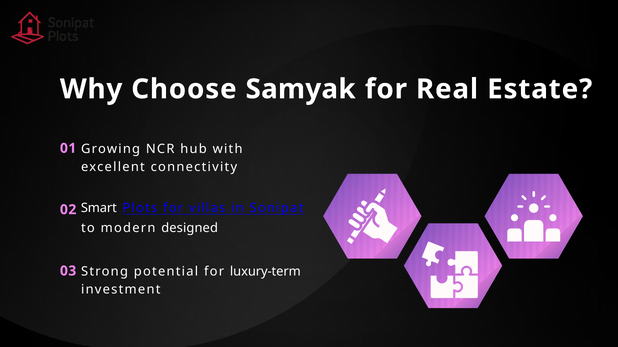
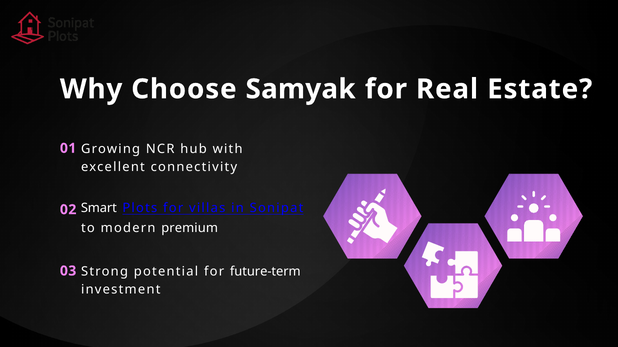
designed: designed -> premium (190, 229)
luxury-term: luxury-term -> future-term (265, 272)
